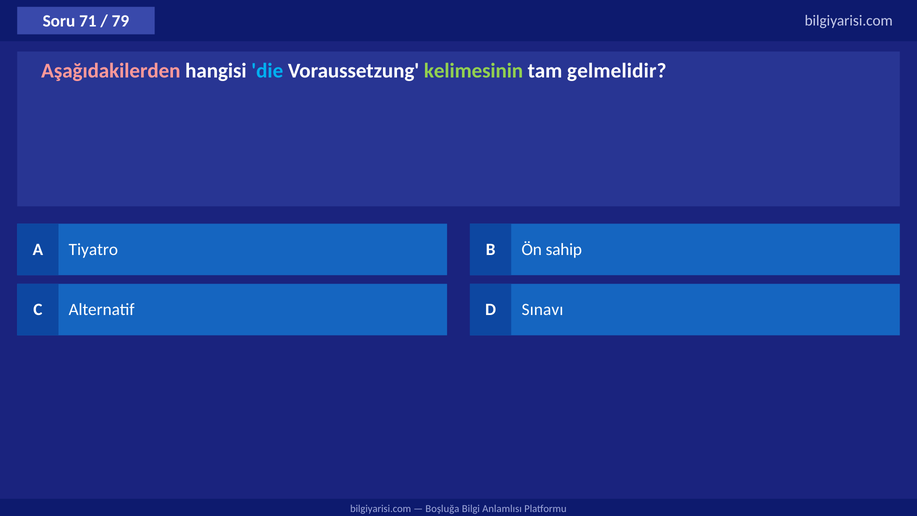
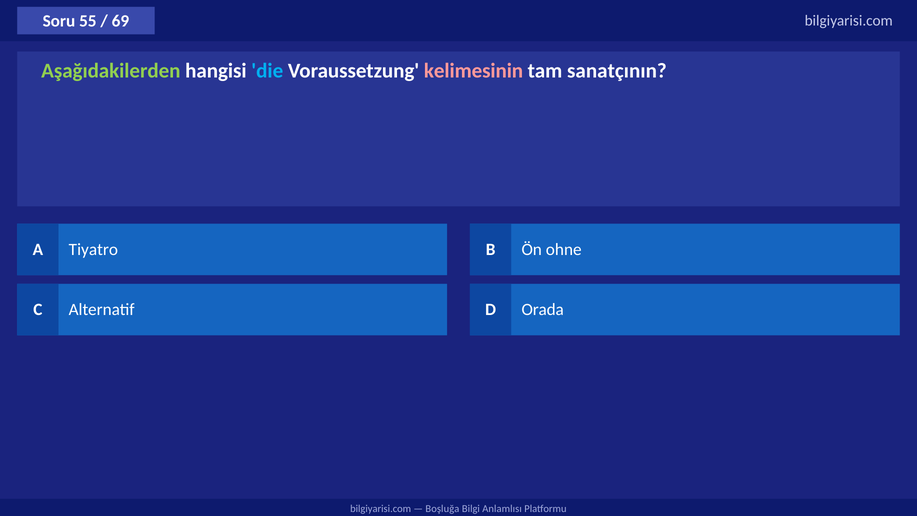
71: 71 -> 55 (88, 21)
79: 79 -> 69 (120, 21)
Aşağıdakilerden colour: pink -> light green (111, 71)
kelimesinin colour: light green -> pink (474, 71)
gelmelidir: gelmelidir -> sanatçının (617, 71)
sahip: sahip -> ohne (564, 250)
Sınavı: Sınavı -> Orada (543, 310)
